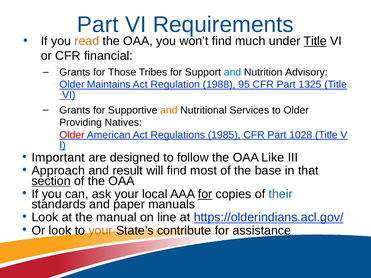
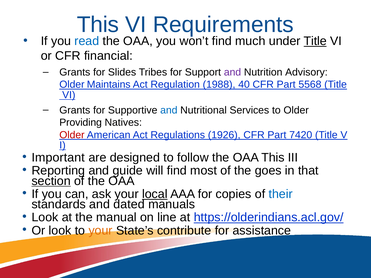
Part: Part -> This (98, 25)
read colour: orange -> blue (87, 41)
Those: Those -> Slides (122, 72)
and colour: blue -> purple (233, 72)
95: 95 -> 40 (244, 85)
1325: 1325 -> 5568 (310, 85)
and colour: orange -> blue (169, 110)
1985: 1985 -> 1926 (224, 135)
1028: 1028 -> 7420 (301, 135)
OAA Like: Like -> This (273, 158)
Approach: Approach -> Reporting (58, 171)
result: result -> guide (128, 171)
base: base -> goes (268, 171)
local underline: none -> present (155, 194)
for underline: present -> none (205, 194)
paper: paper -> dated (129, 205)
